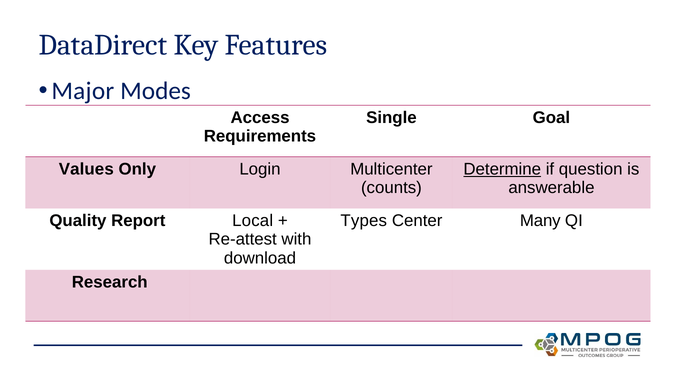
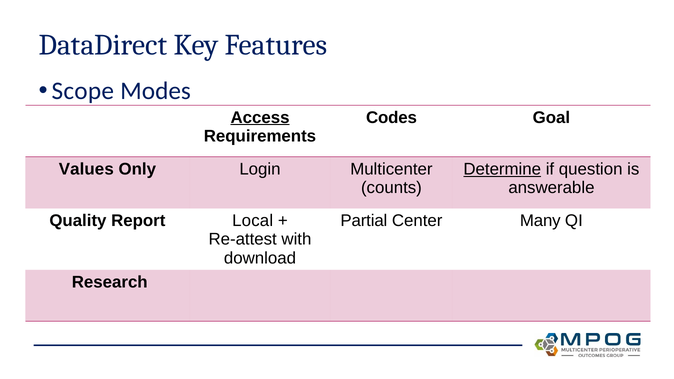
Major: Major -> Scope (83, 91)
Access underline: none -> present (260, 118)
Single: Single -> Codes (392, 118)
Types: Types -> Partial (364, 221)
